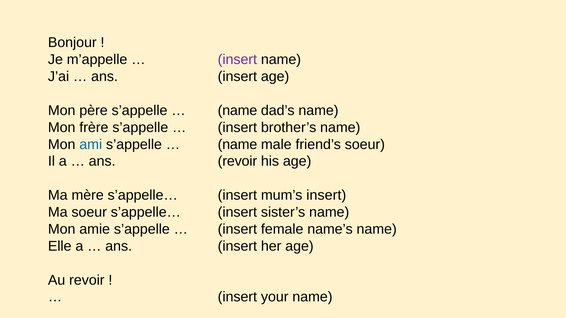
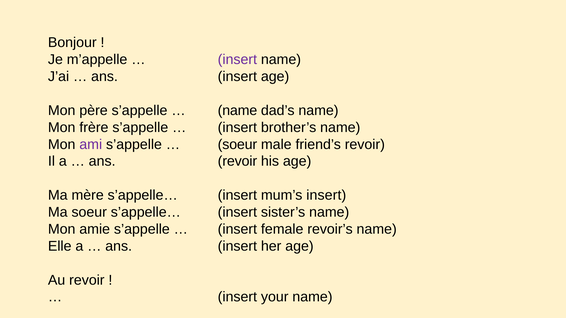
ami colour: blue -> purple (91, 145)
name: name -> soeur (237, 145)
friend’s soeur: soeur -> revoir (365, 145)
name’s: name’s -> revoir’s (330, 229)
